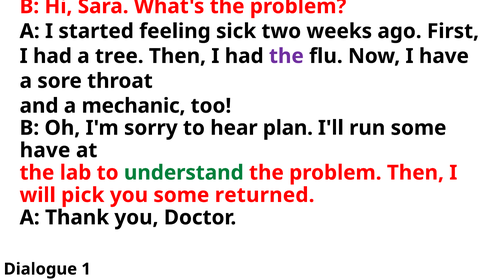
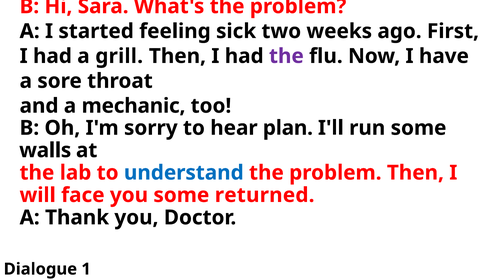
tree: tree -> grill (119, 56)
have: have -> walls (45, 150)
understand colour: green -> blue (184, 172)
pick: pick -> face (83, 195)
